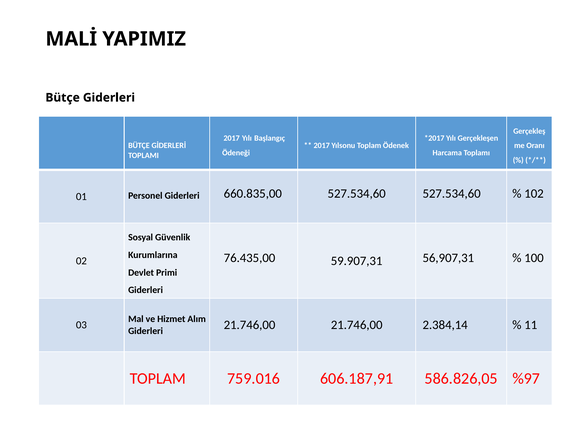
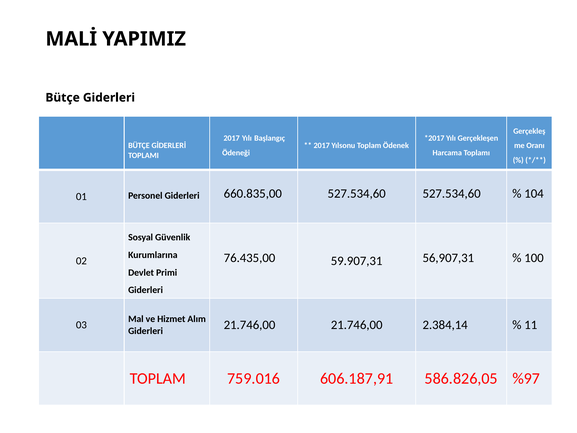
102: 102 -> 104 (534, 194)
